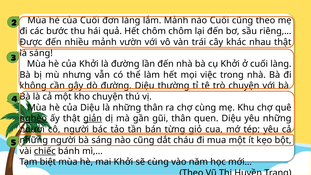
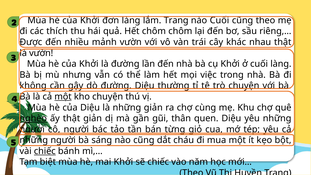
Cuối: Cuối -> Khởi (90, 20)
lắm Mảnh: Mảnh -> Trang (176, 20)
bước: bước -> thích (57, 31)
sáng: sáng -> vườn (41, 53)
một underline: none -> present (63, 97)
những thân: thân -> giản (153, 107)
giản underline: present -> none (93, 118)
sẽ cùng: cùng -> chiếc (158, 162)
